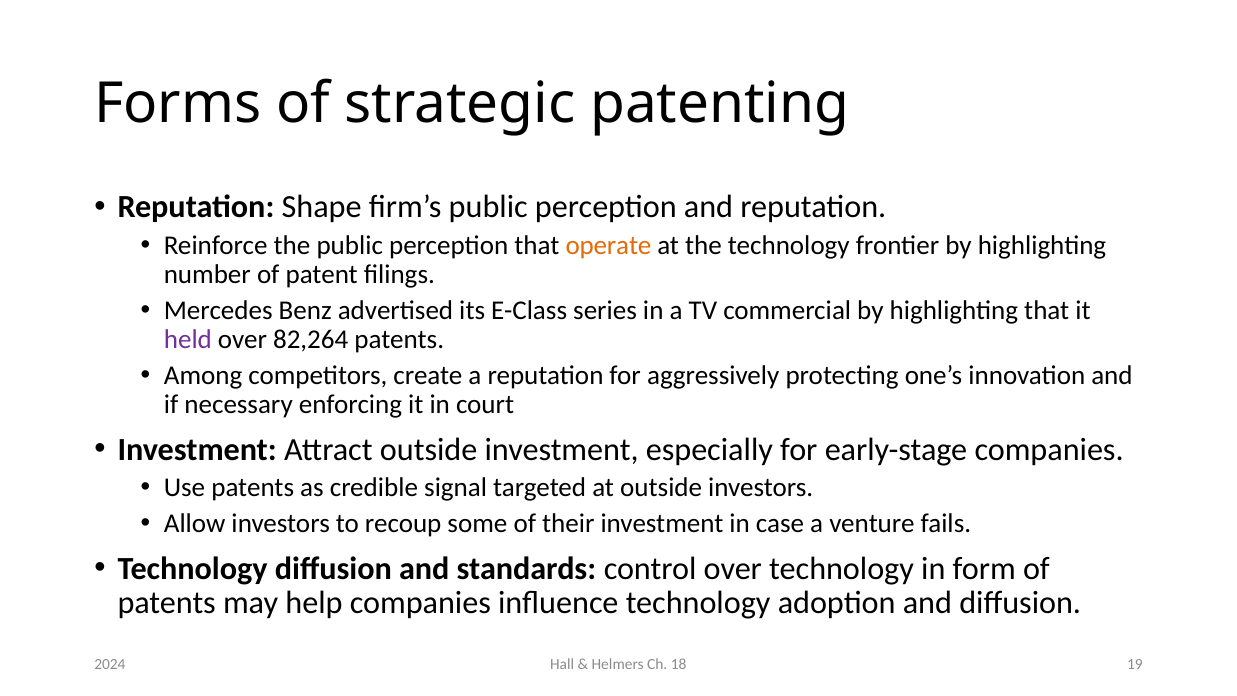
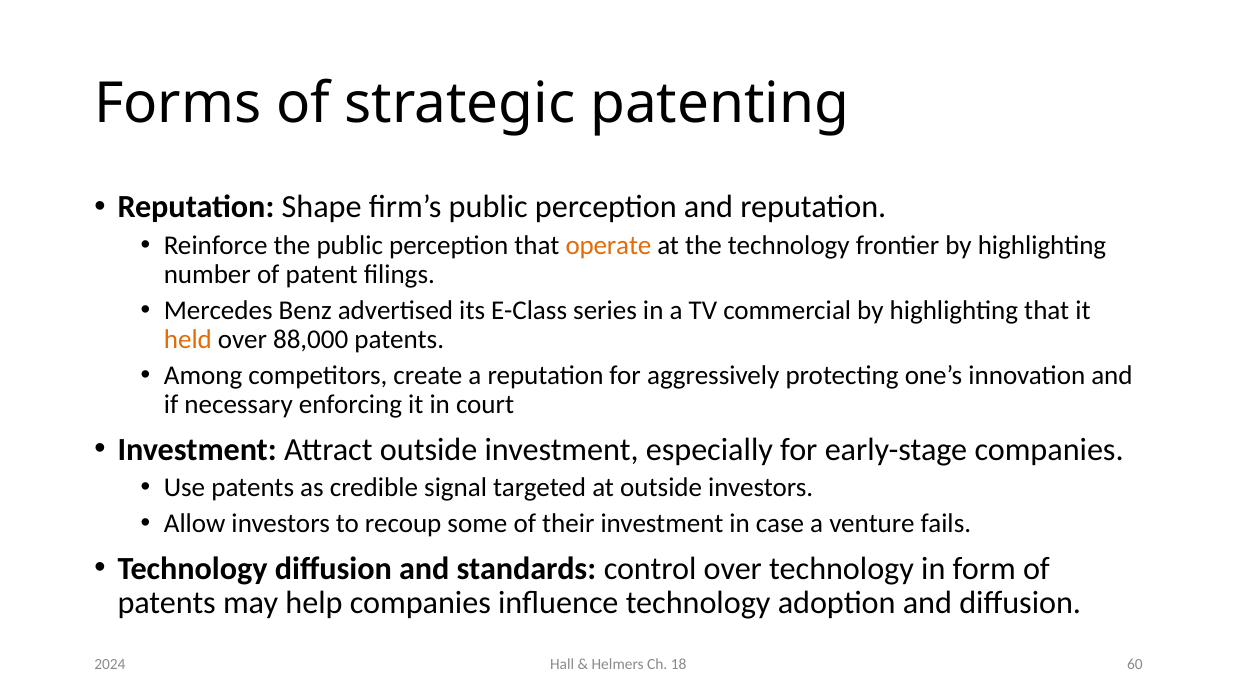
held colour: purple -> orange (188, 340)
82,264: 82,264 -> 88,000 (311, 340)
19: 19 -> 60 (1135, 664)
